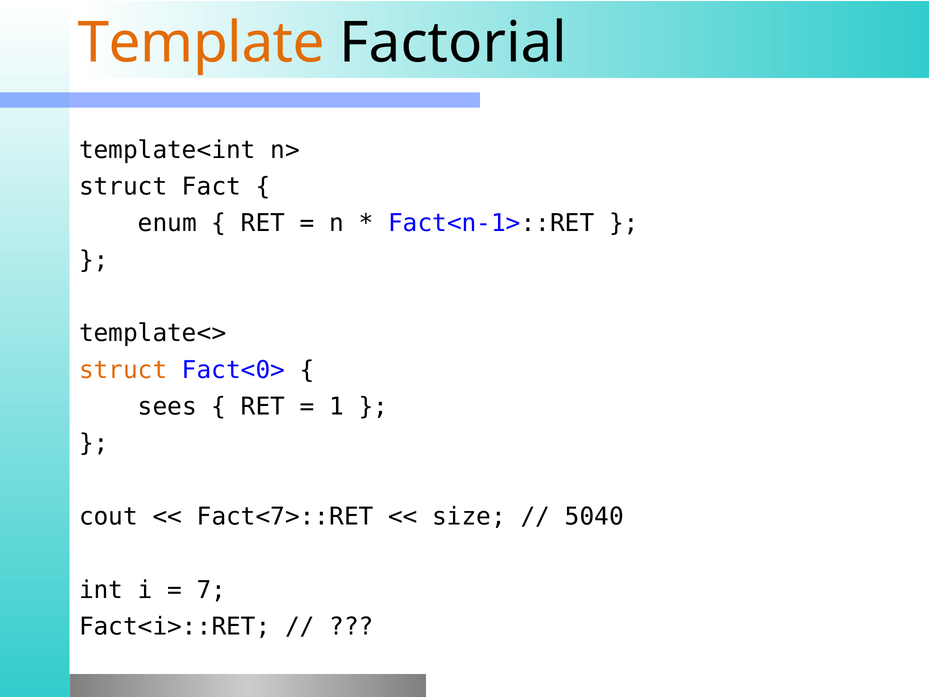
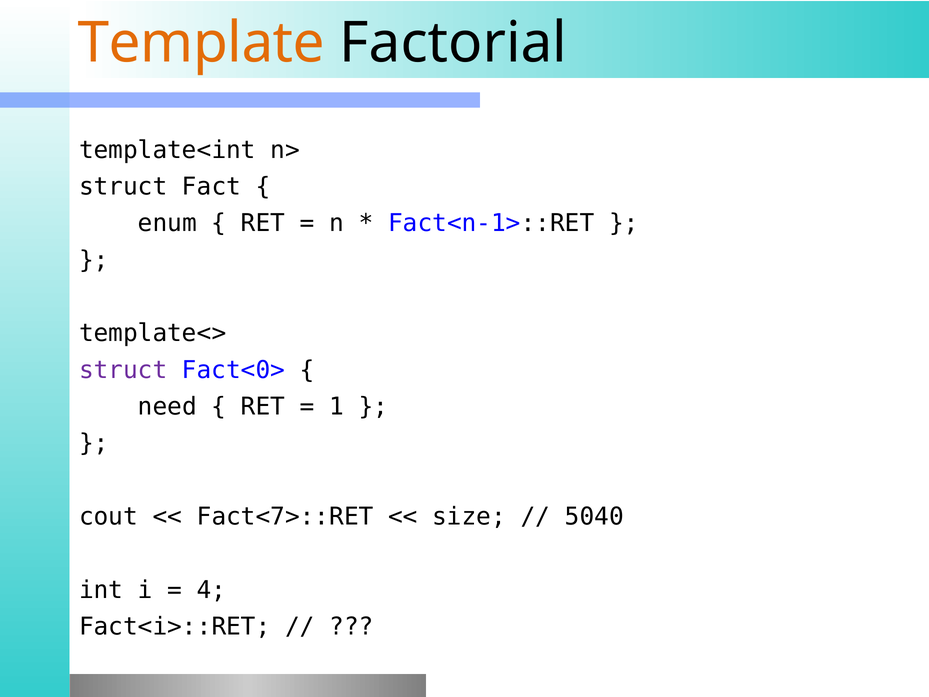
struct colour: orange -> purple (123, 370)
sees: sees -> need (167, 406)
7: 7 -> 4 (211, 590)
